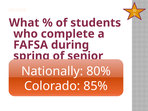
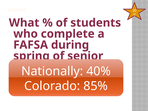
80%: 80% -> 40% (99, 71)
